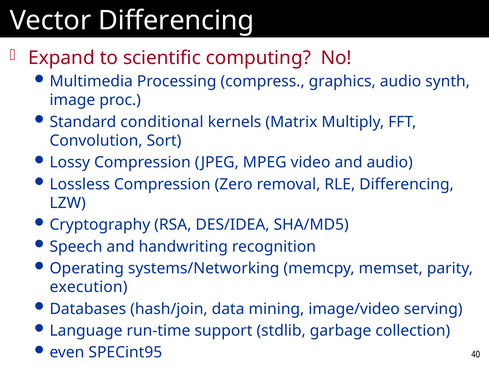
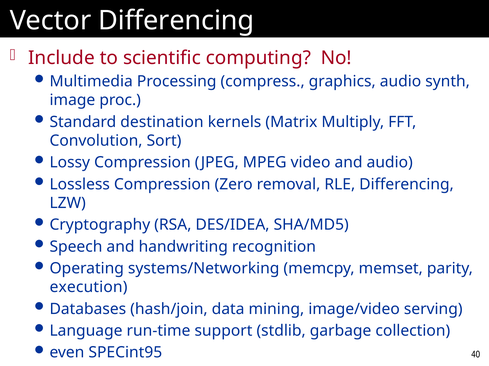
Expand: Expand -> Include (61, 58)
conditional: conditional -> destination (162, 122)
